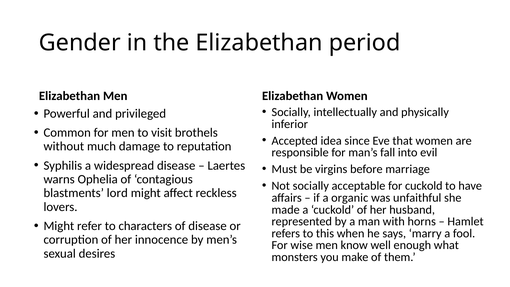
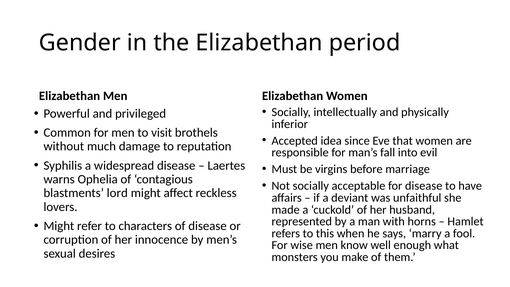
for cuckold: cuckold -> disease (424, 186)
organic: organic -> deviant (350, 198)
